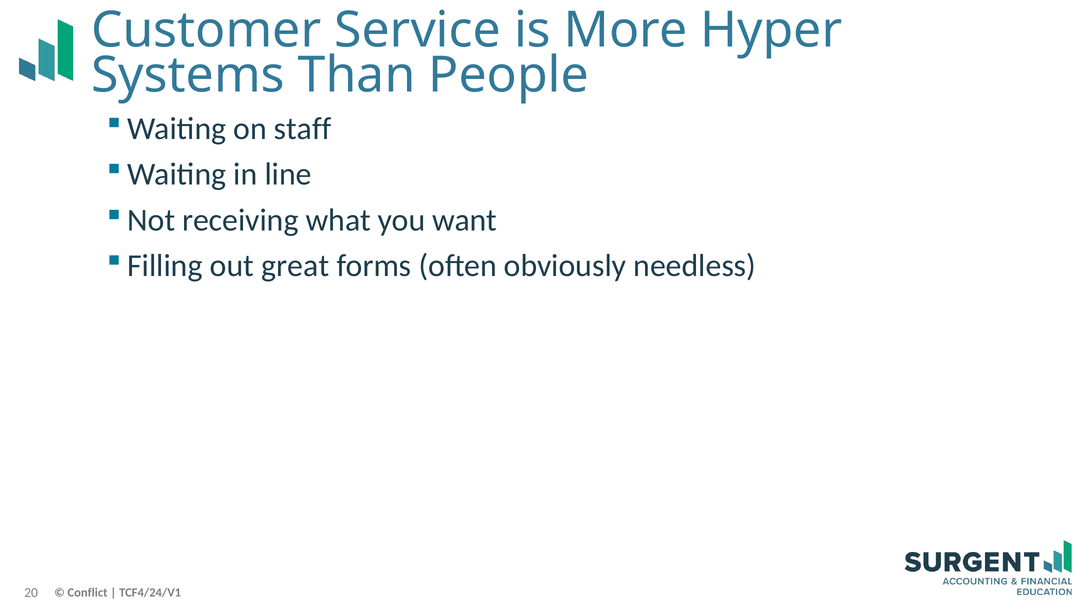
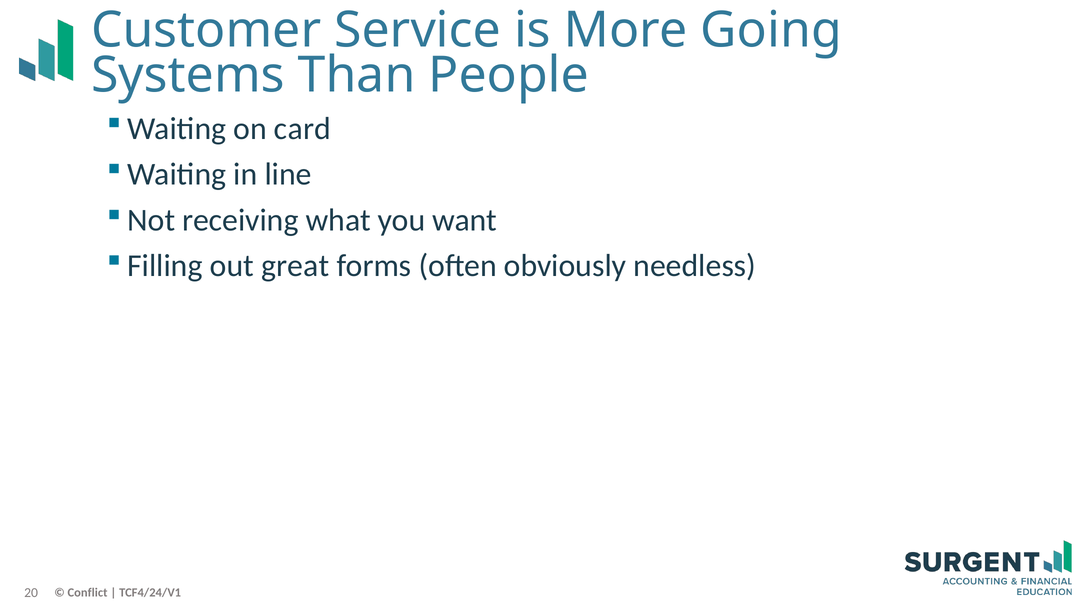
Hyper: Hyper -> Going (771, 30)
staff: staff -> card (303, 129)
